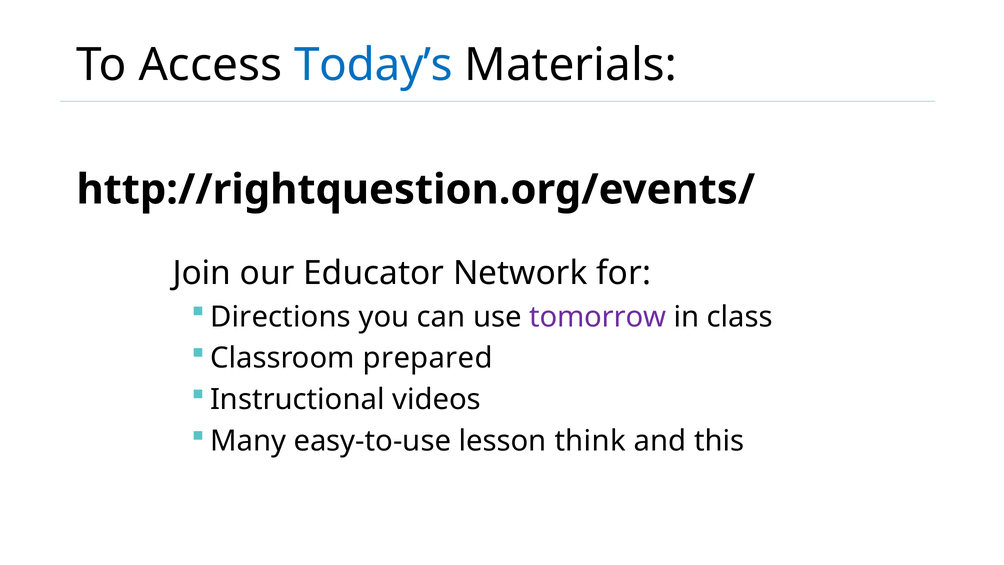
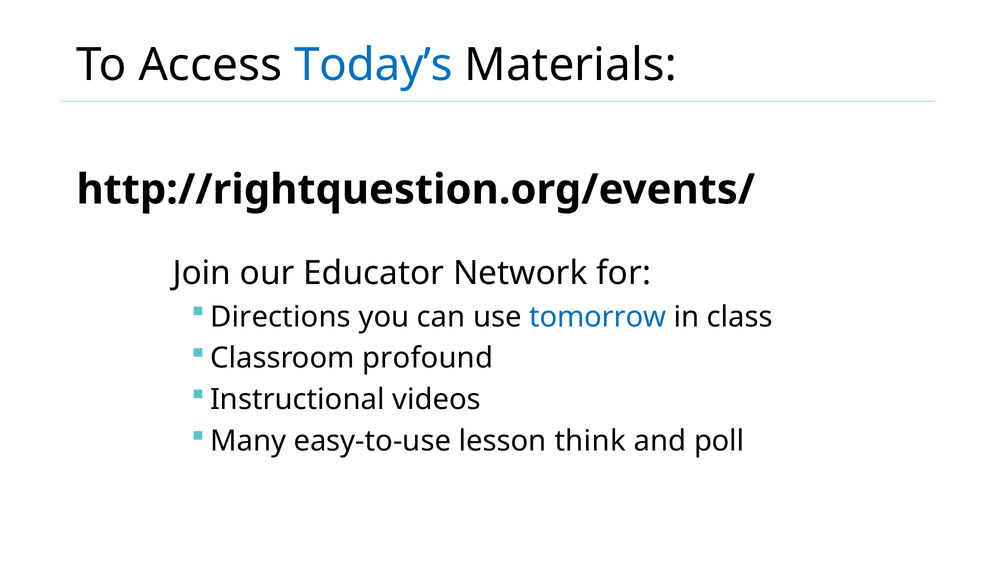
tomorrow colour: purple -> blue (598, 317)
prepared: prepared -> profound (428, 358)
this: this -> poll (719, 441)
